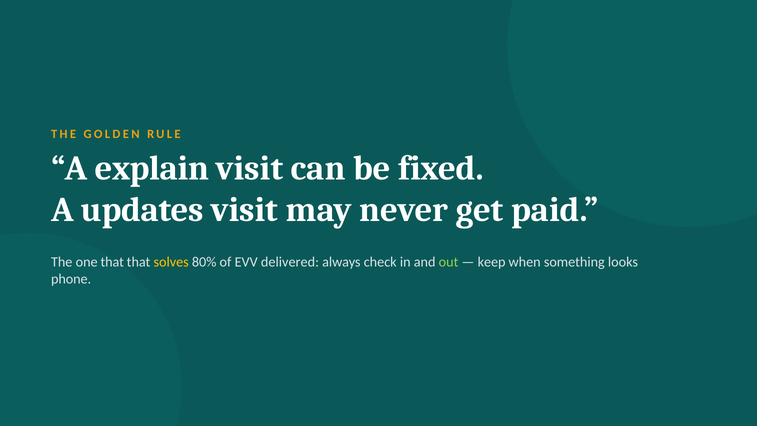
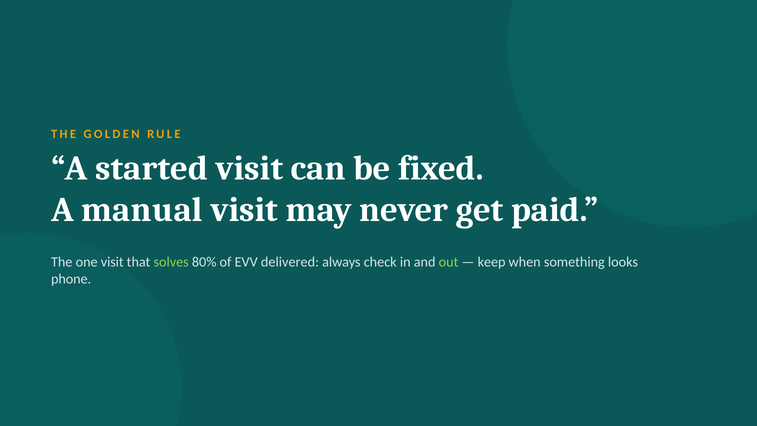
explain: explain -> started (152, 168)
updates: updates -> manual (142, 210)
one that: that -> visit (112, 262)
solves colour: yellow -> light green (171, 262)
